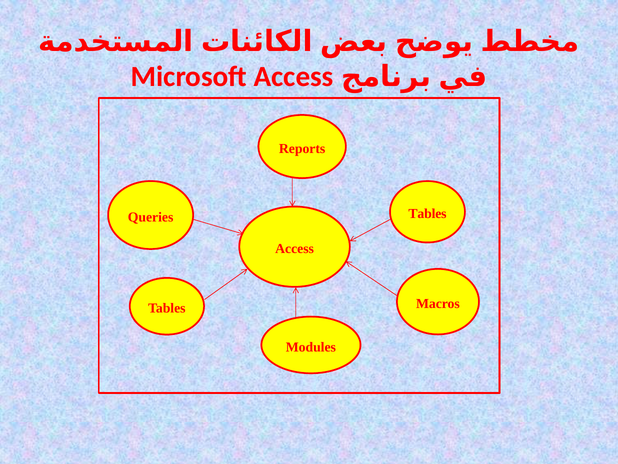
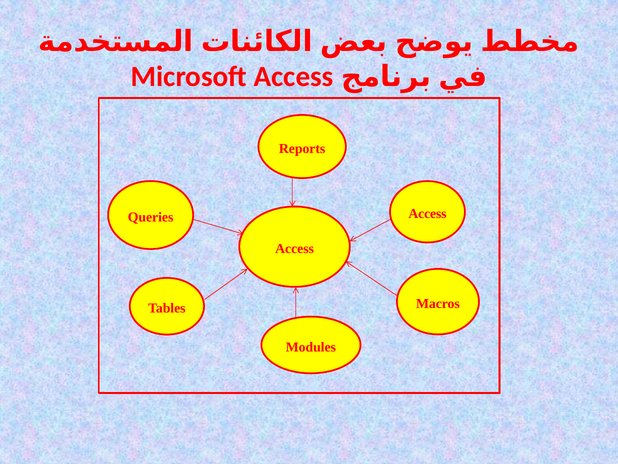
Tables: Tables -> Access (427, 214)
